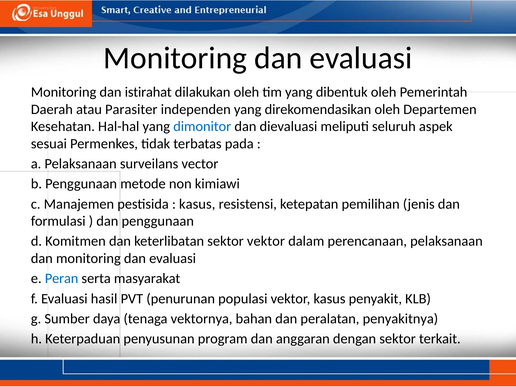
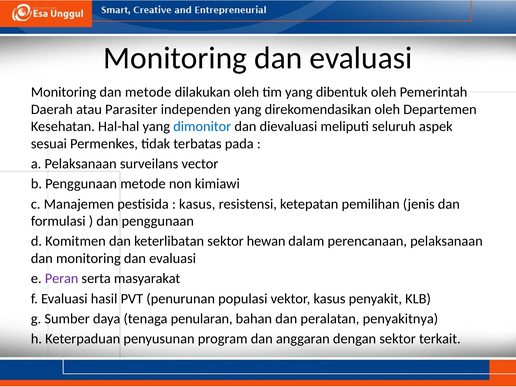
dan istirahat: istirahat -> metode (148, 92)
sektor vektor: vektor -> hewan (266, 241)
Peran colour: blue -> purple (62, 279)
vektornya: vektornya -> penularan (202, 319)
